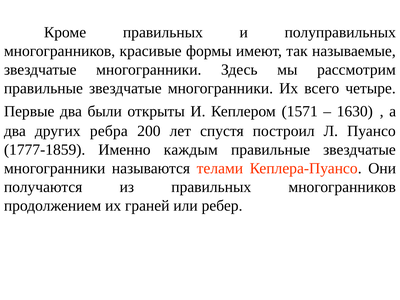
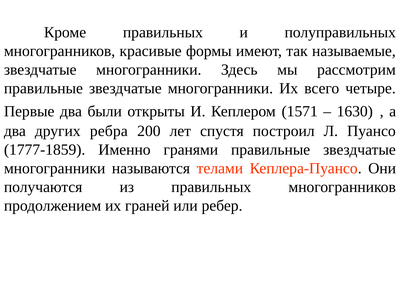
каждым: каждым -> гранями (191, 150)
